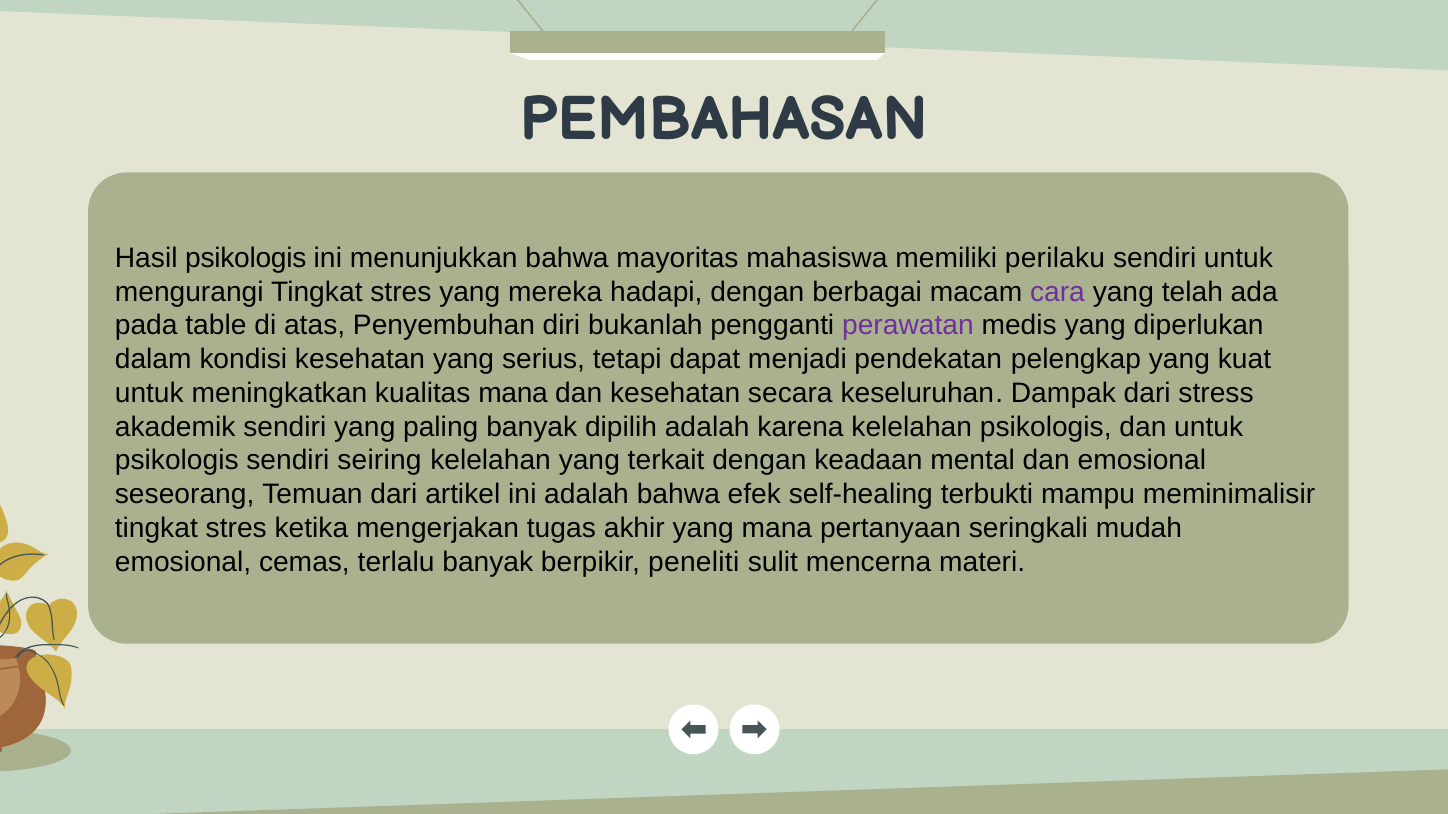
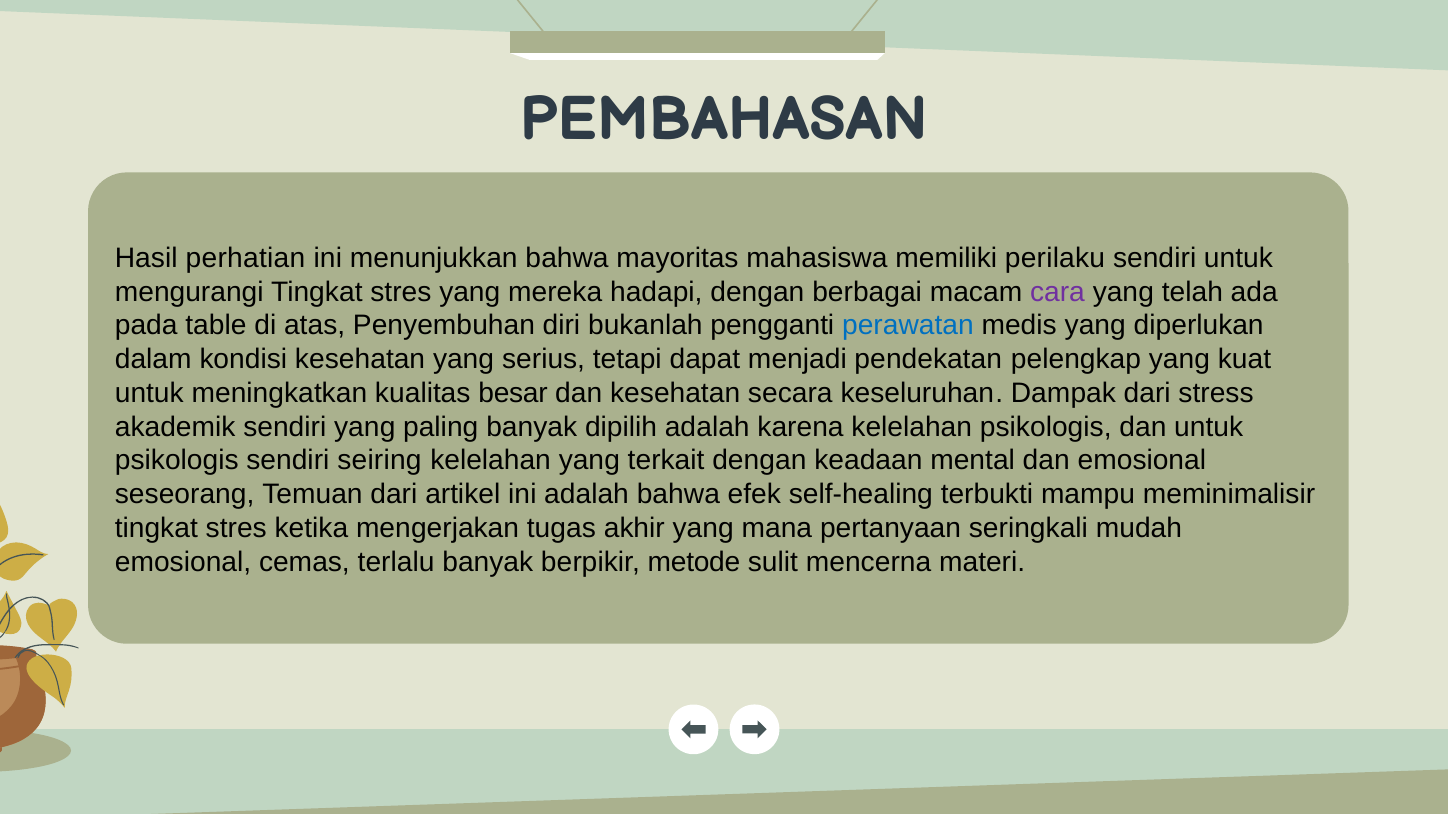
Hasil psikologis: psikologis -> perhatian (246, 258)
perawatan colour: purple -> blue (908, 326)
kualitas mana: mana -> besar (513, 393)
peneliti: peneliti -> metode (694, 562)
